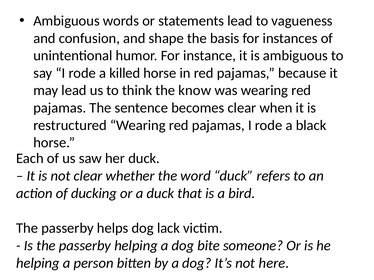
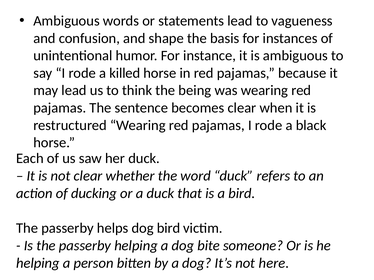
know: know -> being (195, 91)
dog lack: lack -> bird (169, 229)
